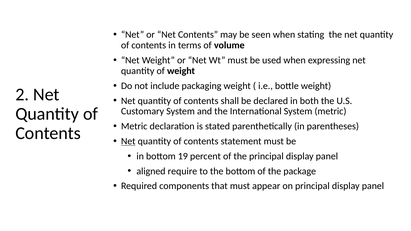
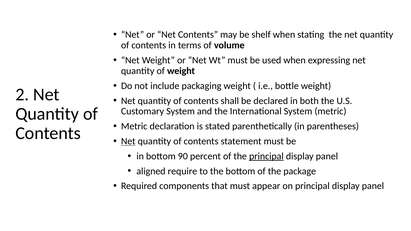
seen: seen -> shelf (261, 35)
19: 19 -> 90 (183, 156)
principal underline: none -> present (266, 156)
